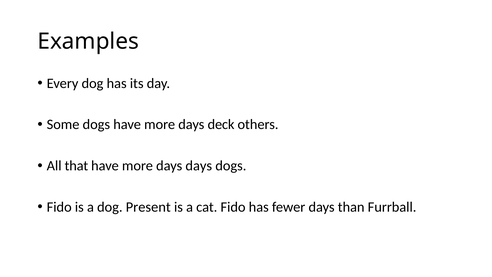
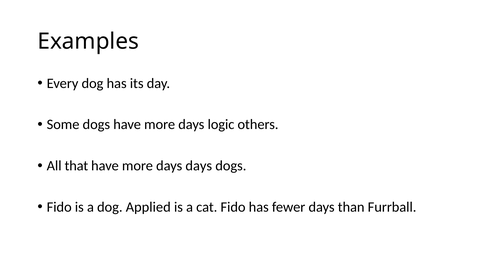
deck: deck -> logic (221, 124)
Present: Present -> Applied (148, 207)
